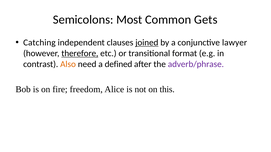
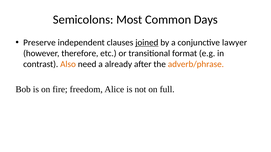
Gets: Gets -> Days (206, 20)
Catching: Catching -> Preserve (39, 43)
therefore underline: present -> none (80, 53)
defined: defined -> already (118, 64)
adverb/phrase colour: purple -> orange (196, 64)
this: this -> full (167, 90)
